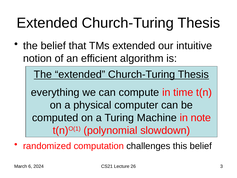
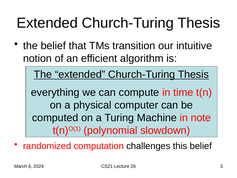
TMs extended: extended -> transition (134, 46)
